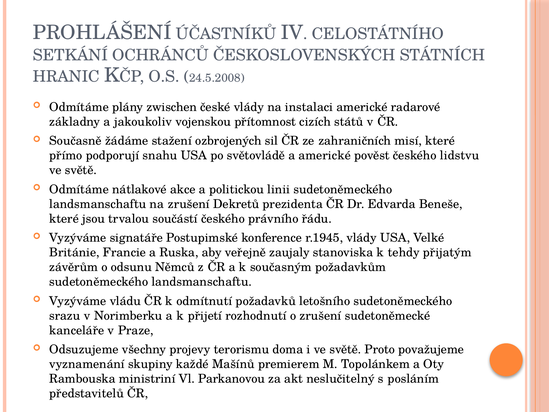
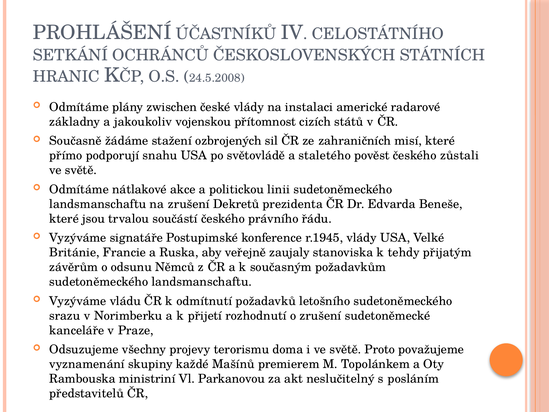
a americké: americké -> staletého (325, 155)
lidstvu: lidstvu -> zůstali (460, 155)
